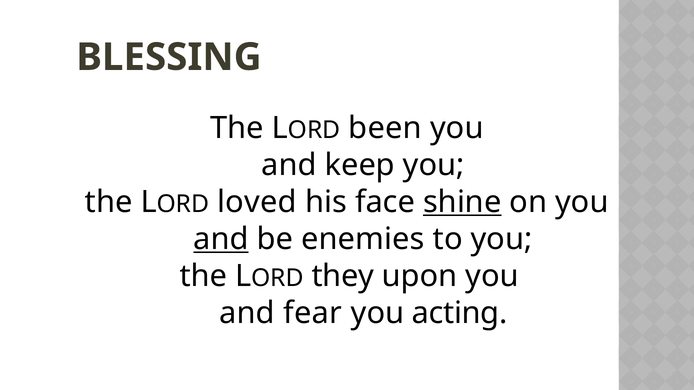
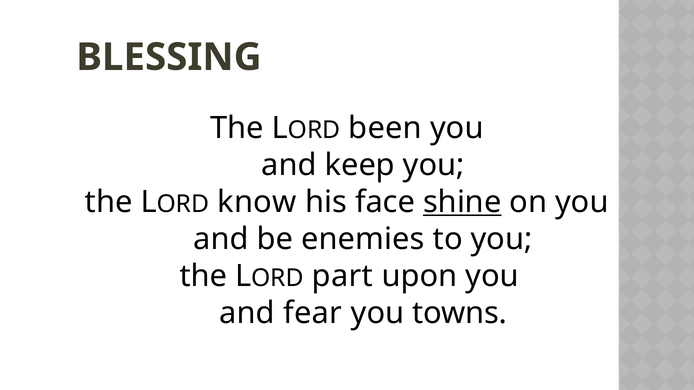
loved: loved -> know (257, 202)
and underline: present -> none (221, 239)
they: they -> part (343, 276)
acting: acting -> towns (460, 313)
